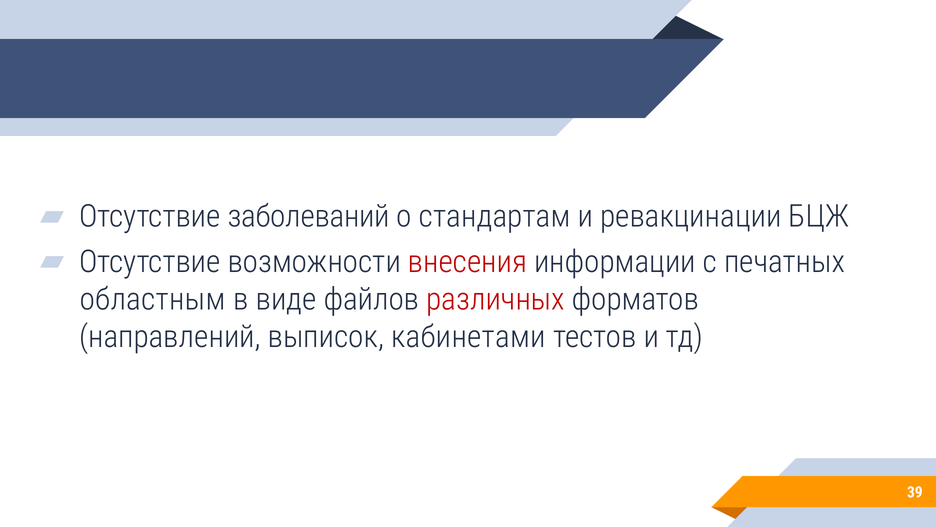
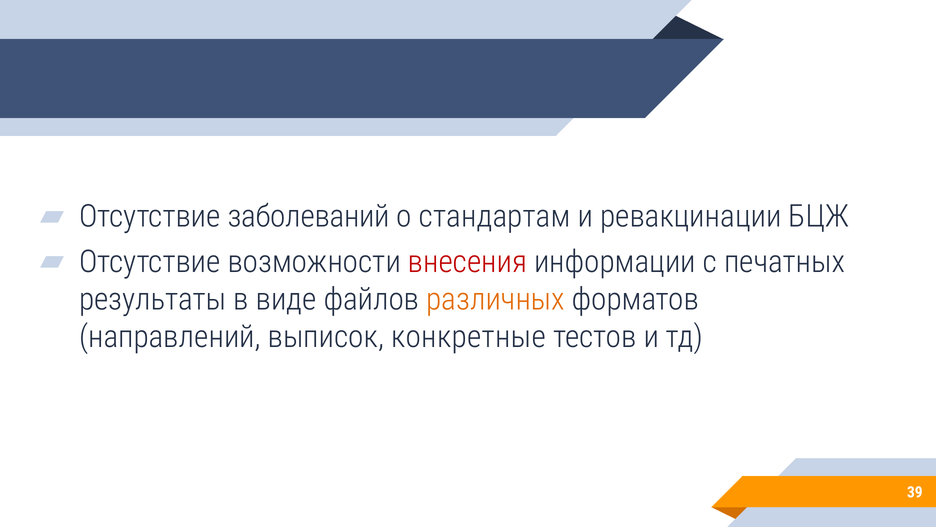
областным: областным -> результаты (153, 299)
различных colour: red -> orange (496, 299)
кабинетами: кабинетами -> конкретные (468, 336)
